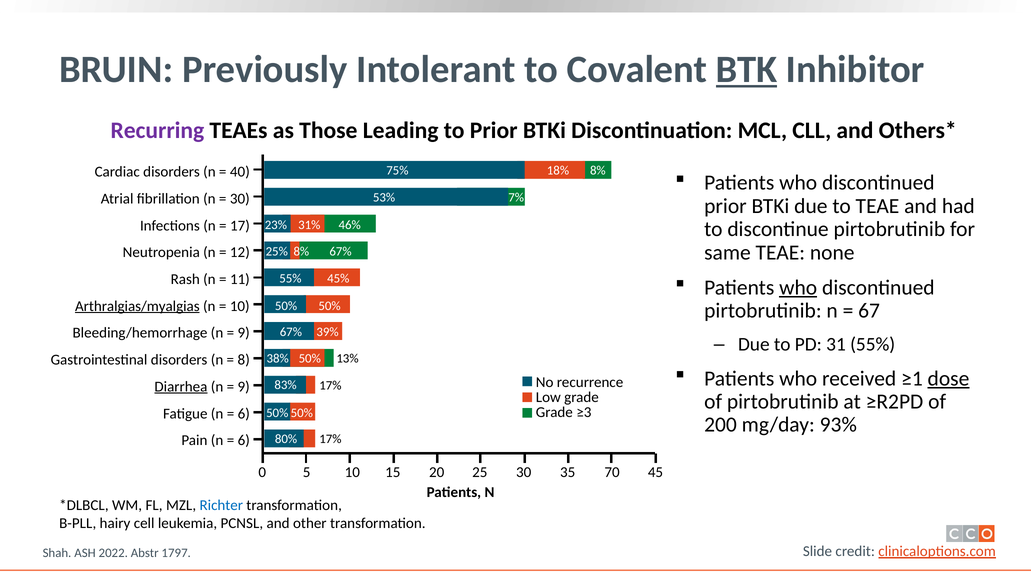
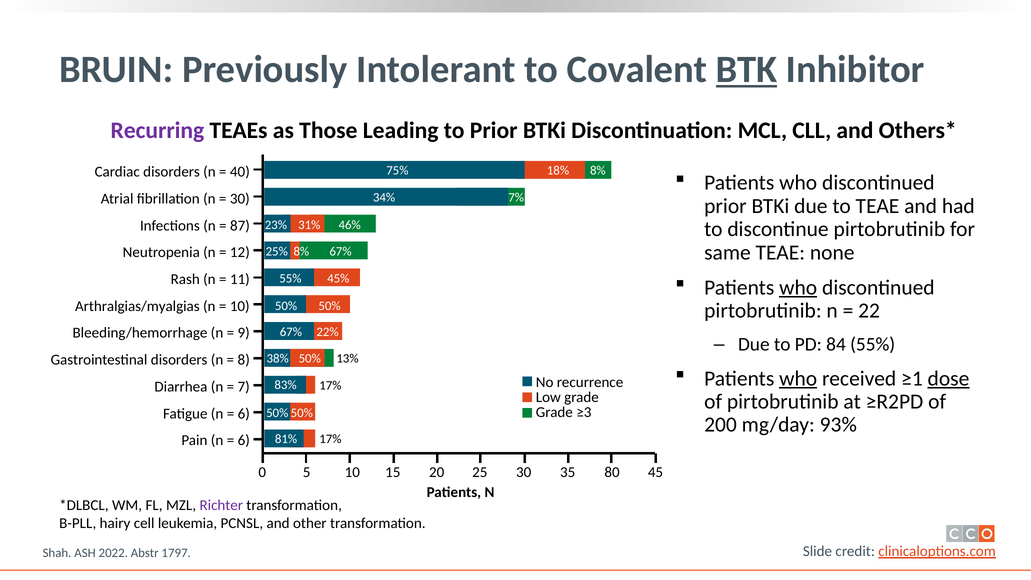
53%: 53% -> 34% (384, 198)
17: 17 -> 87 (240, 226)
Arthralgias/myalgias underline: present -> none (137, 306)
67: 67 -> 22 (869, 311)
39%: 39% -> 22% (328, 332)
31: 31 -> 84 (836, 345)
who underline: none -> present (798, 378)
Diarrhea underline: present -> none (181, 387)
9: 9 -> 7 (244, 387)
80%: 80% -> 81% (286, 439)
70: 70 -> 80 (612, 472)
Richter colour: blue -> purple (221, 505)
